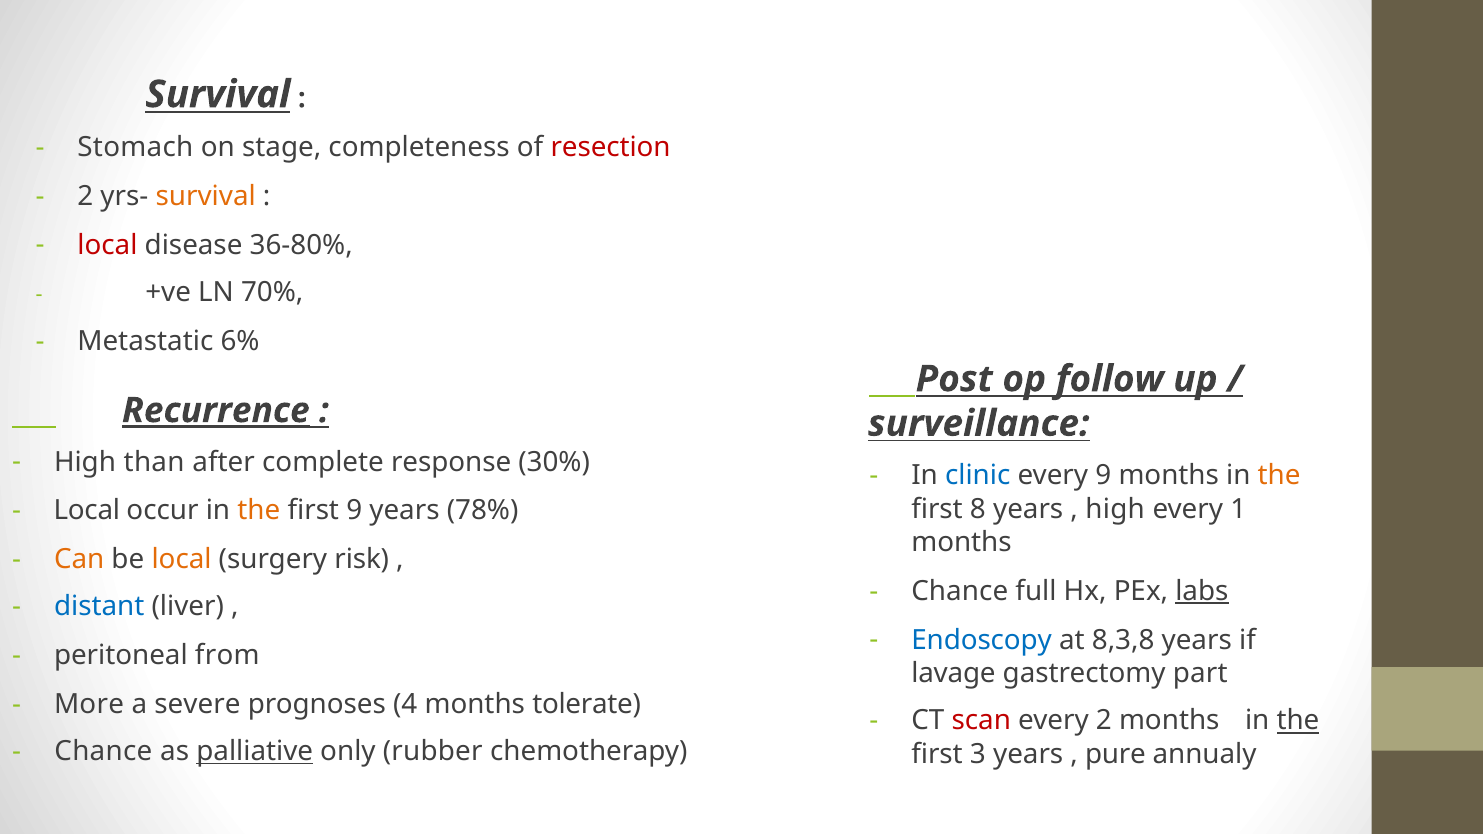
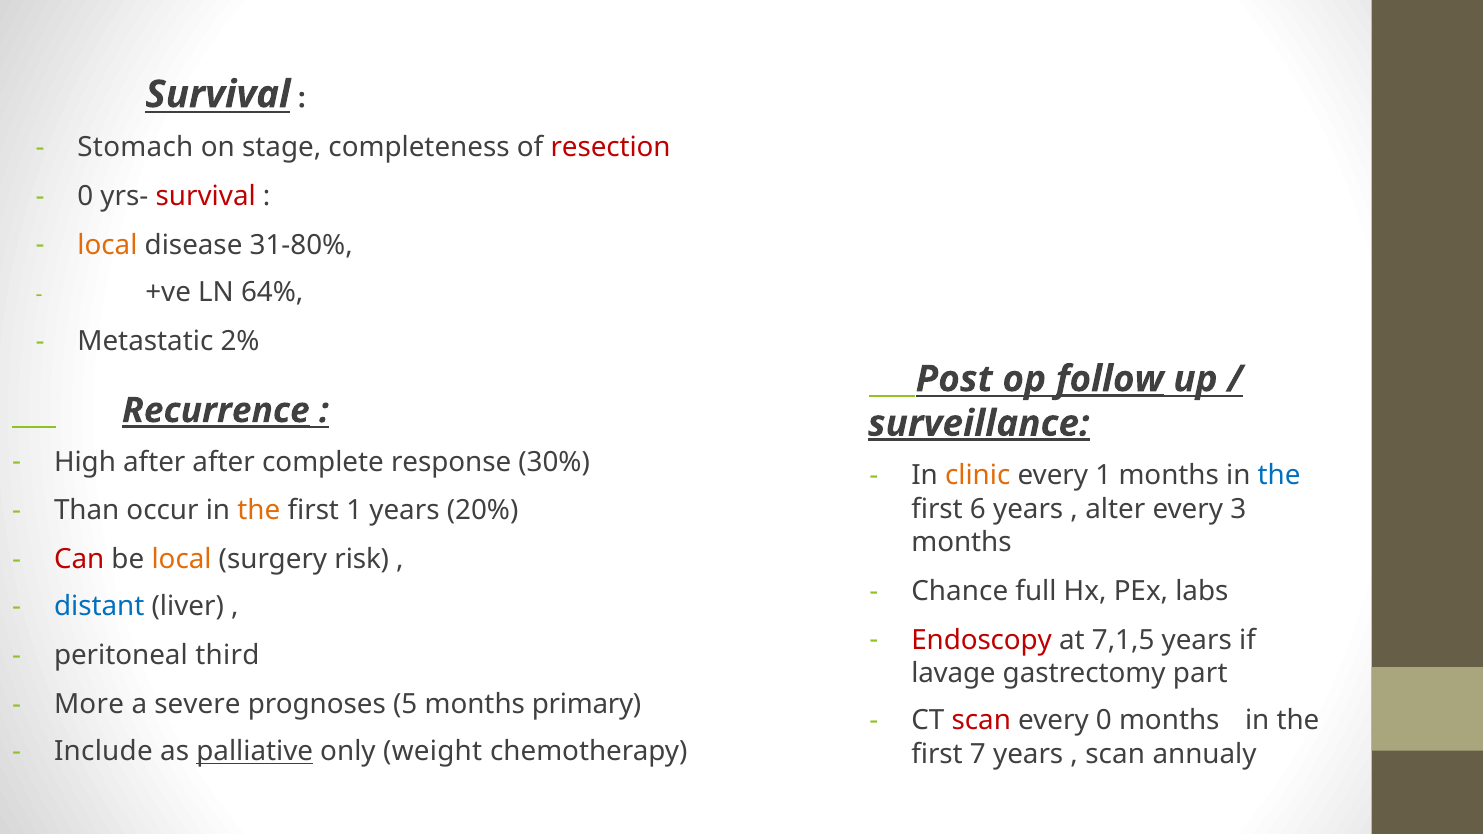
2: 2 -> 0 (85, 196)
survival colour: orange -> red (206, 196)
local colour: red -> orange (107, 245)
36-80%: 36-80% -> 31-80% (301, 245)
70%: 70% -> 64% (272, 292)
6%: 6% -> 2% (240, 341)
follow underline: none -> present (1110, 379)
surveillance underline: none -> present (979, 424)
High than: than -> after (154, 462)
clinic colour: blue -> orange (978, 476)
every 9: 9 -> 1 (1103, 476)
the colour: orange -> blue (1279, 476)
8: 8 -> 6 (978, 509)
high: high -> alter (1115, 509)
1: 1 -> 3 (1238, 509)
Local: Local -> Than (87, 511)
first 9: 9 -> 1 (354, 511)
78%: 78% -> 20% (483, 511)
Can colour: orange -> red (79, 560)
labs underline: present -> none (1202, 591)
Endoscopy colour: blue -> red (982, 640)
8,3,8: 8,3,8 -> 7,1,5 (1123, 640)
from: from -> third (227, 656)
4: 4 -> 5 (405, 705)
tolerate: tolerate -> primary (587, 705)
every 2: 2 -> 0 (1104, 721)
the underline: present -> none (1298, 721)
Chance: Chance -> Include (103, 752)
rubber: rubber -> weight (433, 752)
3: 3 -> 7 (978, 754)
pure: pure -> scan (1115, 754)
